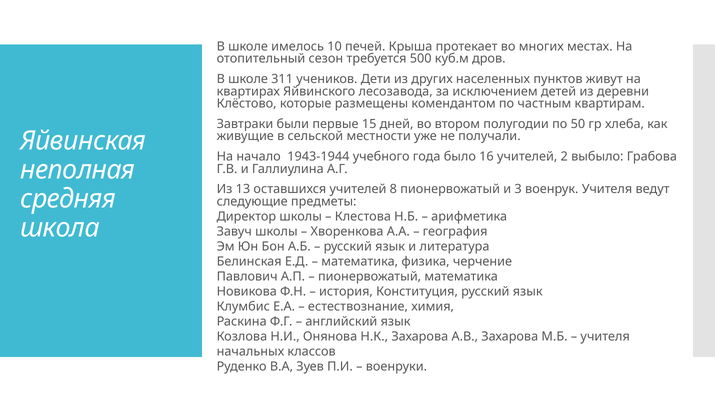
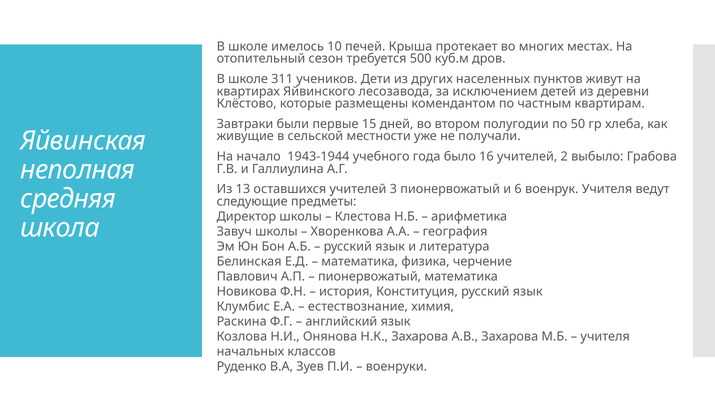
8: 8 -> 3 (393, 189)
3: 3 -> 6 (518, 189)
